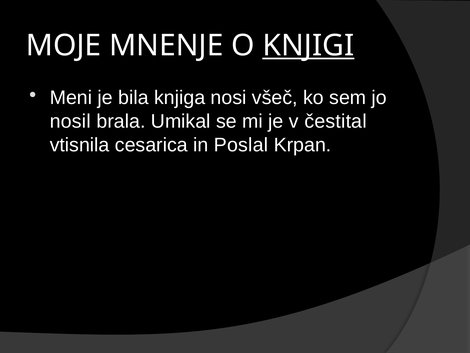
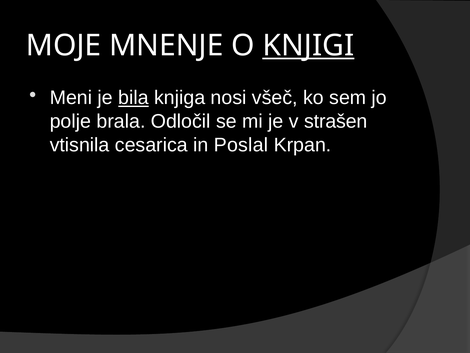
bila underline: none -> present (133, 98)
nosil: nosil -> polje (70, 121)
Umikal: Umikal -> Odločil (181, 121)
čestital: čestital -> strašen (336, 121)
